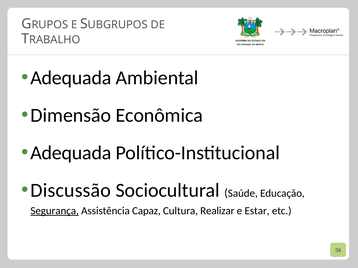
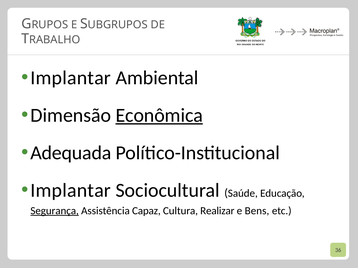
Adequada: Adequada -> Implantar (71, 78)
Econômica underline: none -> present (159, 116)
Discussão: Discussão -> Implantar (71, 191)
Estar: Estar -> Bens (257, 211)
